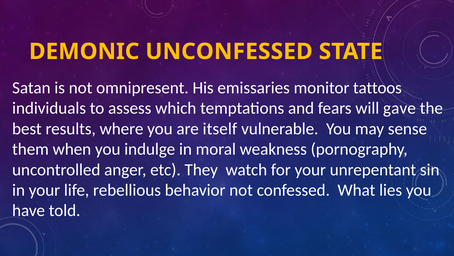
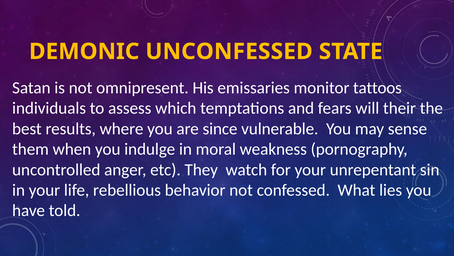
gave: gave -> their (400, 108)
itself: itself -> since (220, 128)
